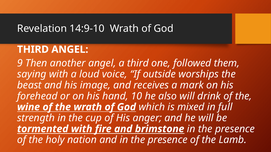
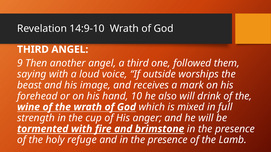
nation: nation -> refuge (82, 140)
